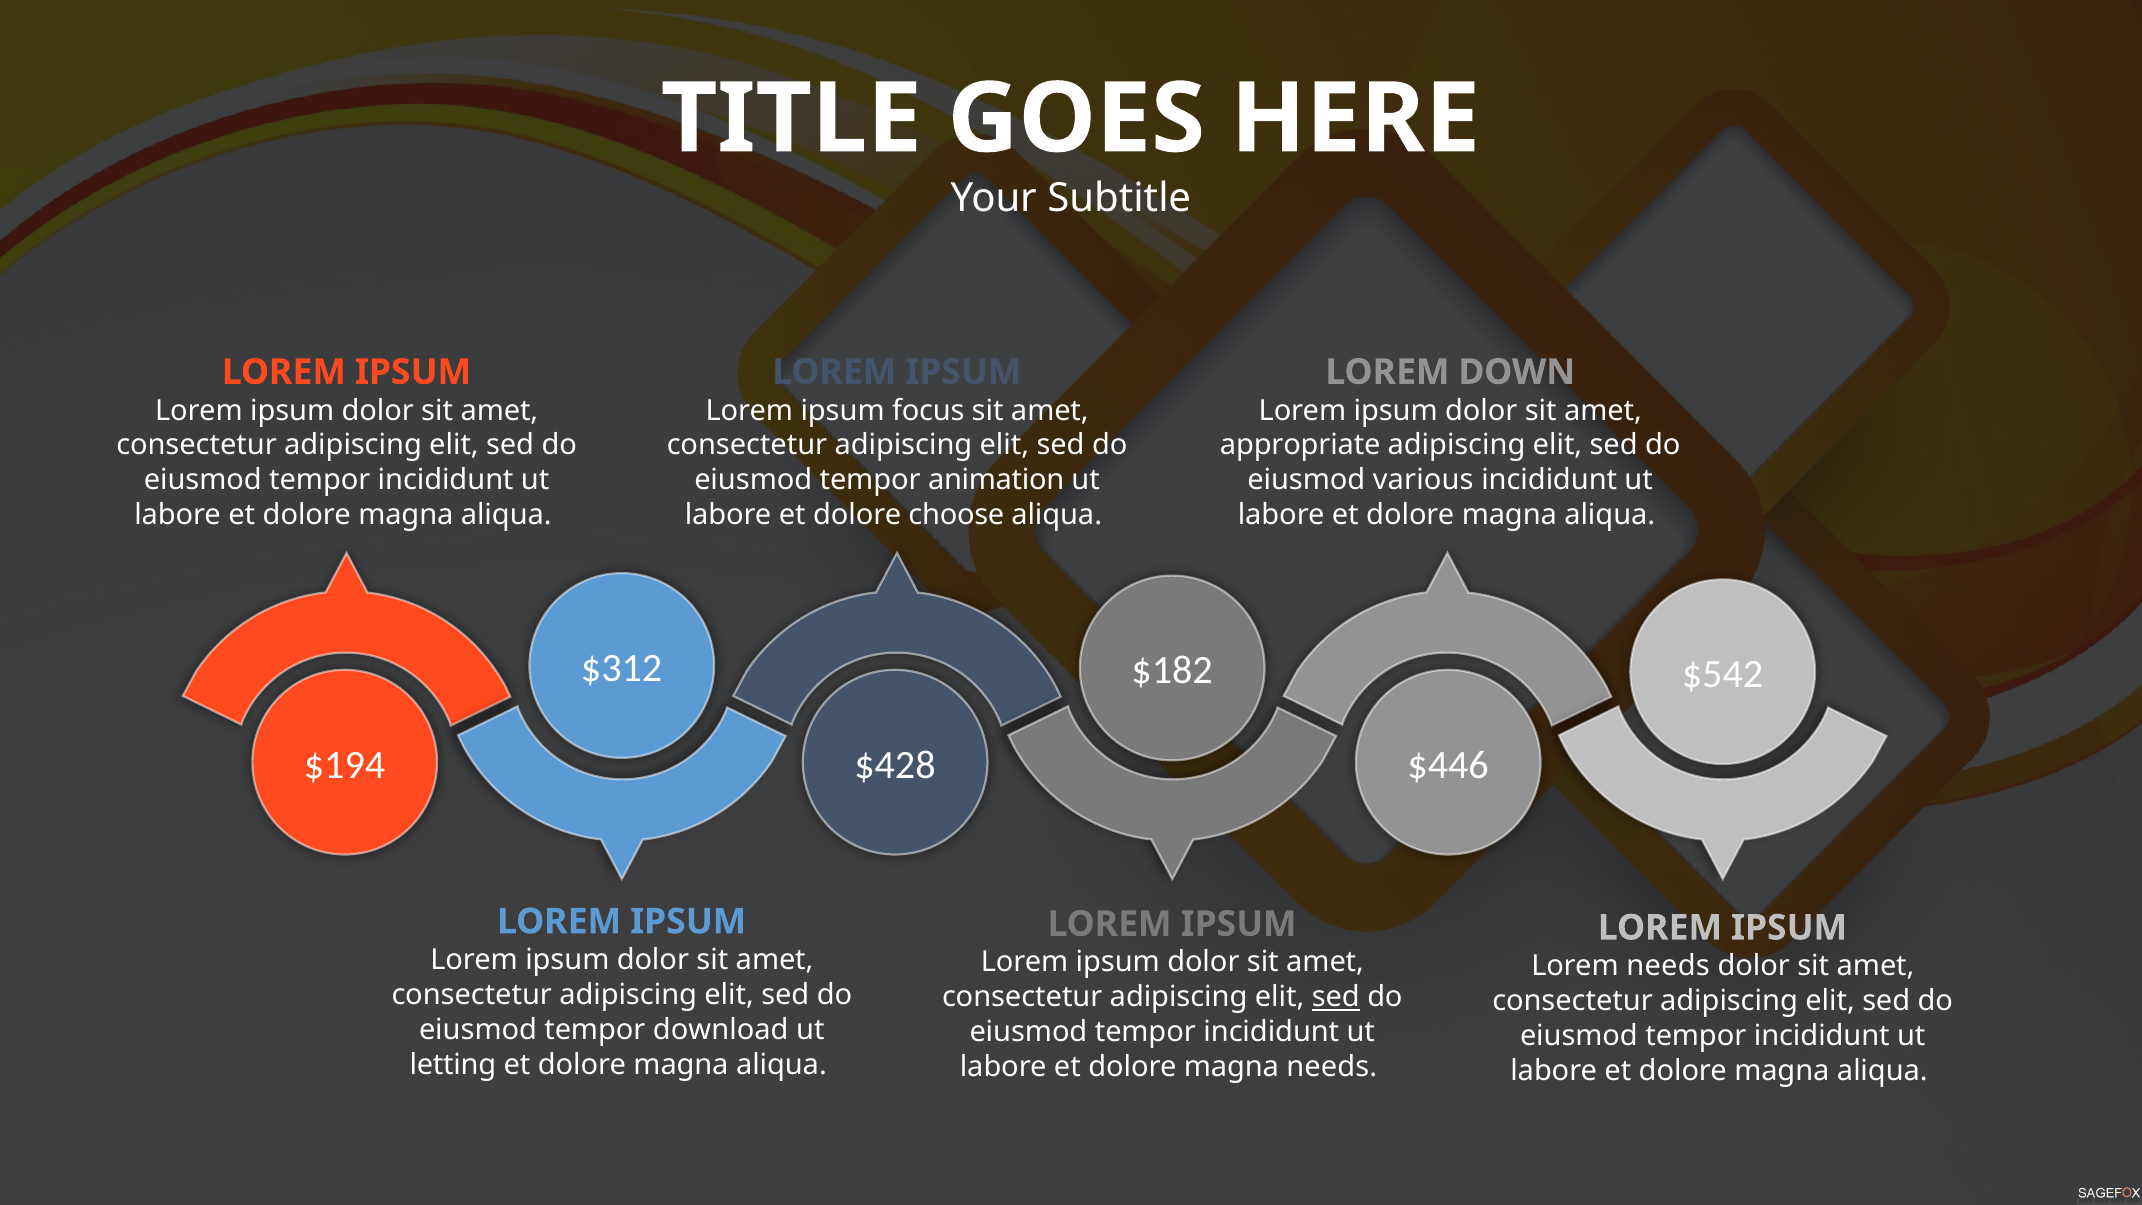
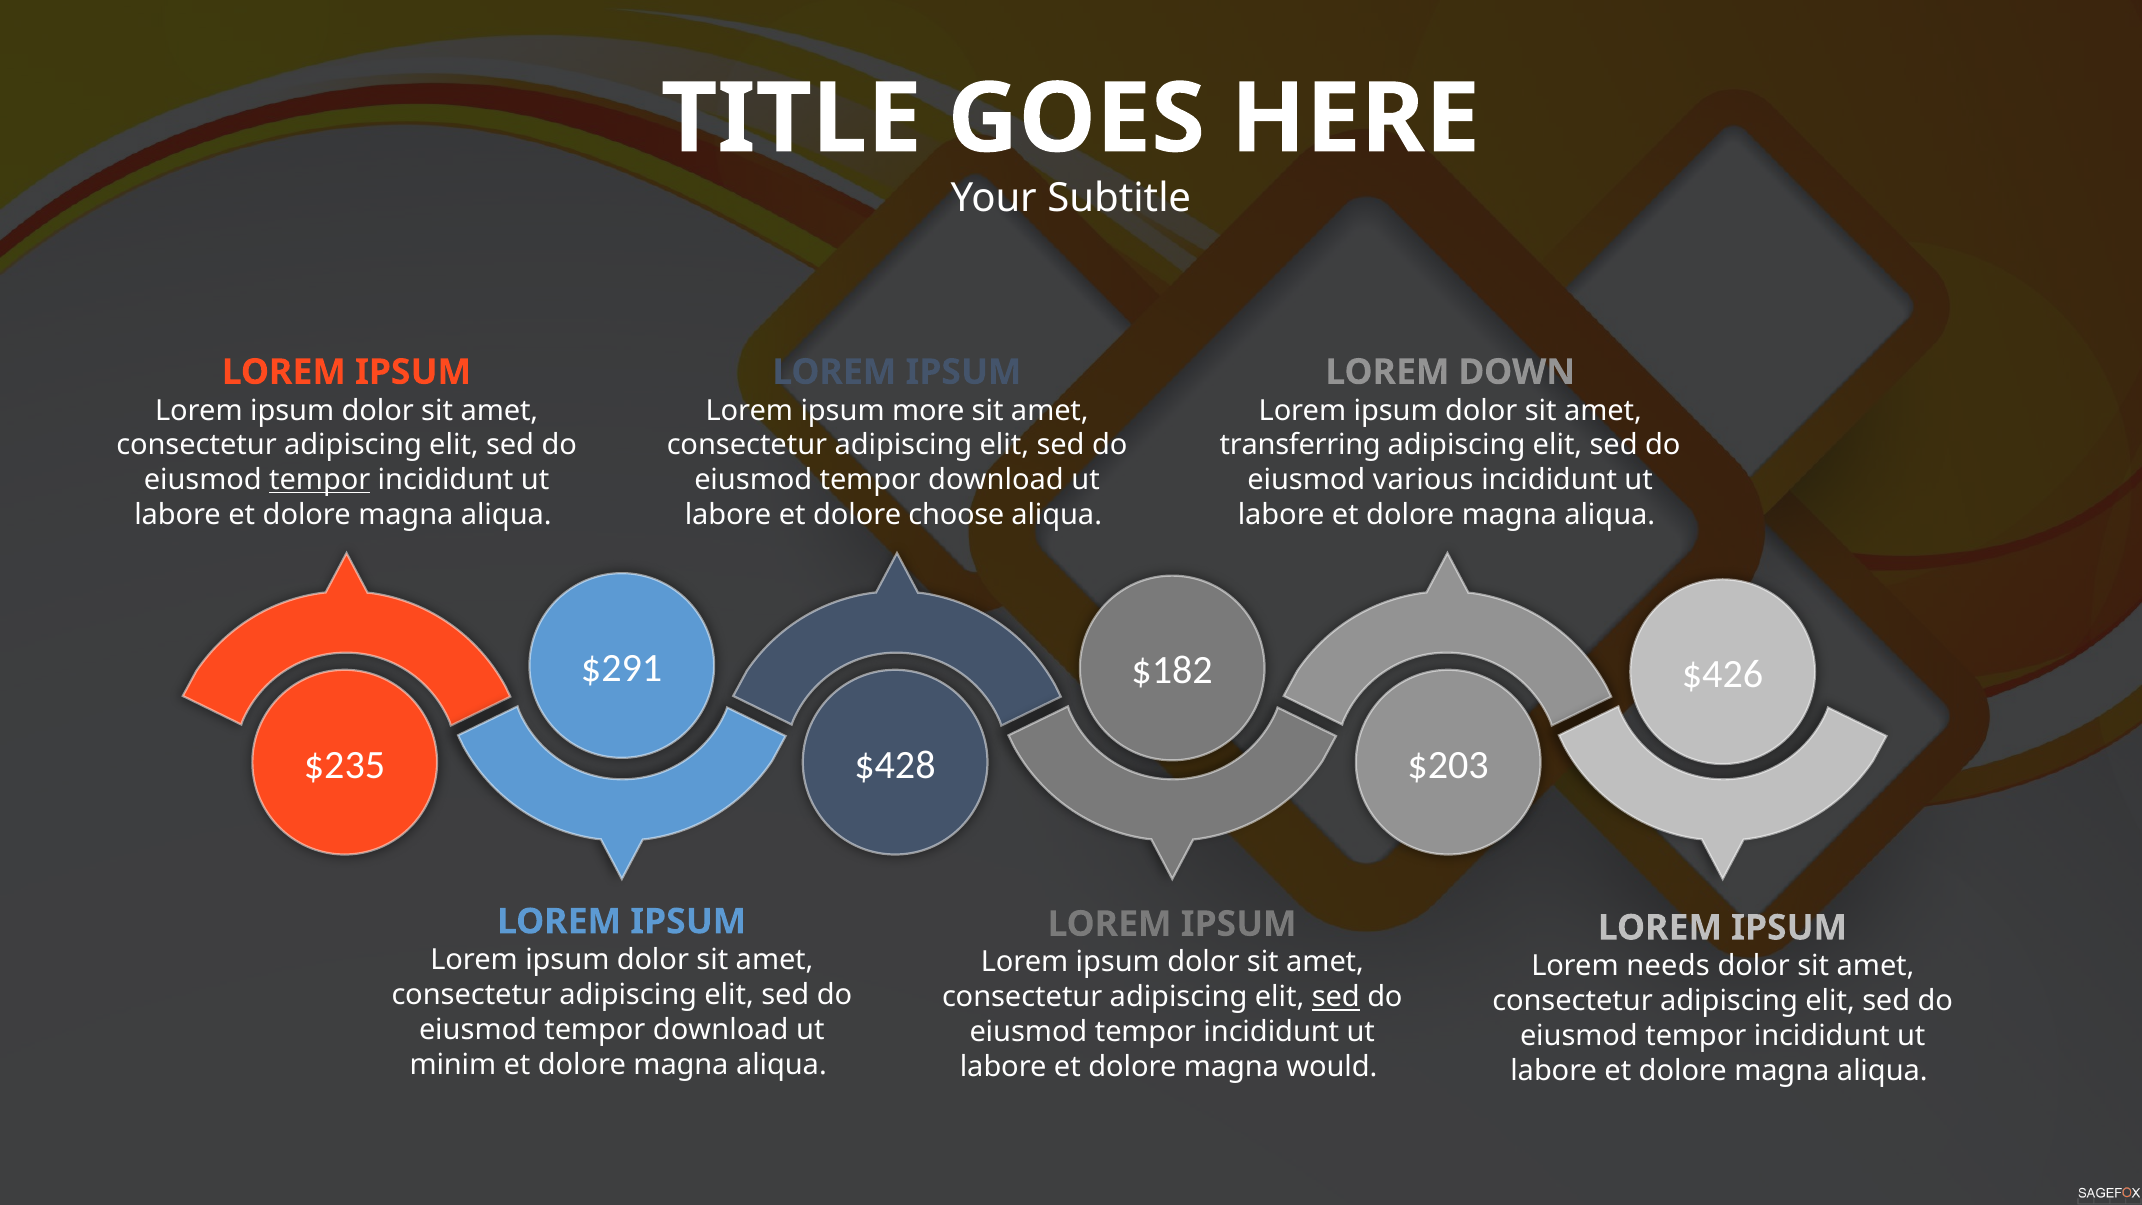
focus: focus -> more (928, 410)
appropriate: appropriate -> transferring (1300, 445)
tempor underline: none -> present (320, 480)
animation: animation -> download (996, 480)
$312: $312 -> $291 (622, 668)
$542: $542 -> $426 (1723, 674)
$194: $194 -> $235 (345, 765)
$446: $446 -> $203 (1448, 765)
letting: letting -> minim (453, 1064)
magna needs: needs -> would (1332, 1067)
